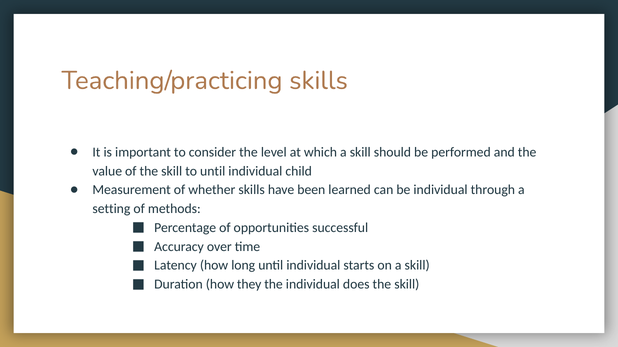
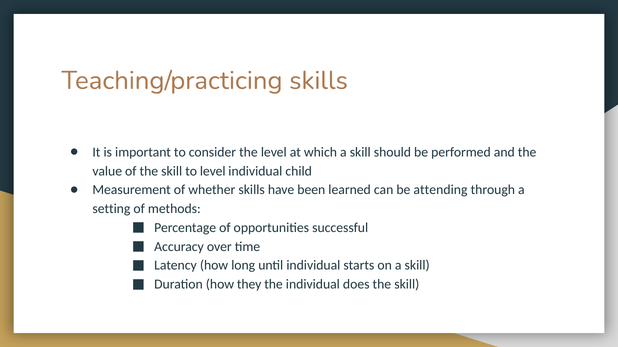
to until: until -> level (213, 171)
be individual: individual -> attending (441, 190)
